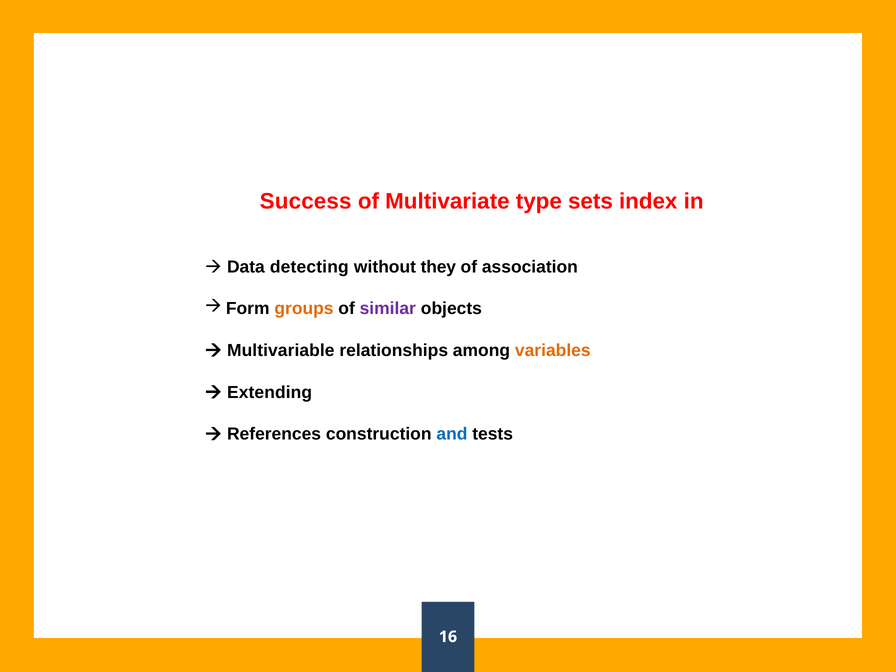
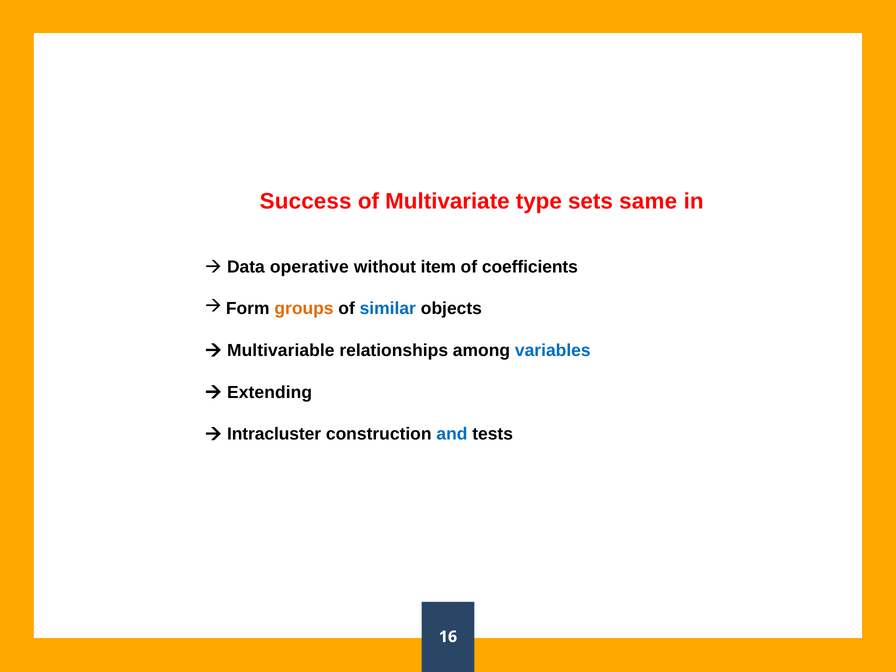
index: index -> same (648, 201)
detecting: detecting -> operative (309, 267)
they: they -> item (438, 267)
association: association -> coefficients (530, 267)
similar colour: purple -> blue (388, 309)
variables colour: orange -> blue (553, 350)
References: References -> Intracluster (274, 434)
